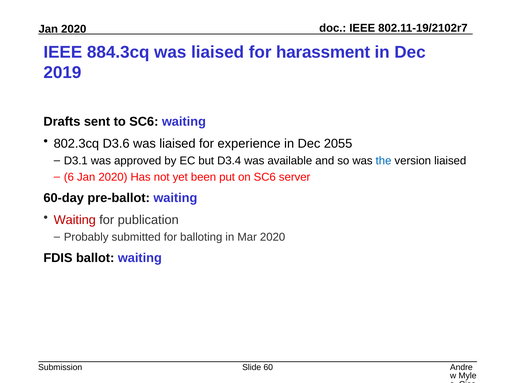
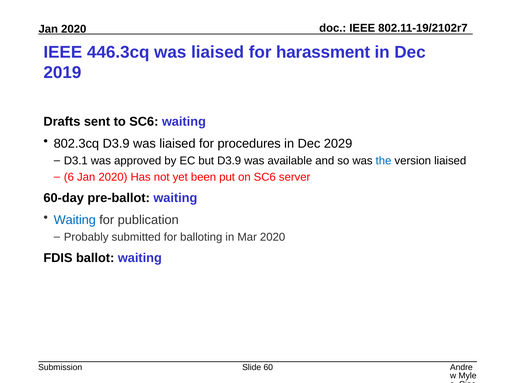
884.3cq: 884.3cq -> 446.3cq (118, 52)
802.3cq D3.6: D3.6 -> D3.9 (116, 144)
experience: experience -> procedures (249, 144)
2055: 2055 -> 2029 (338, 144)
but D3.4: D3.4 -> D3.9 (229, 161)
Waiting colour: red -> blue (75, 220)
